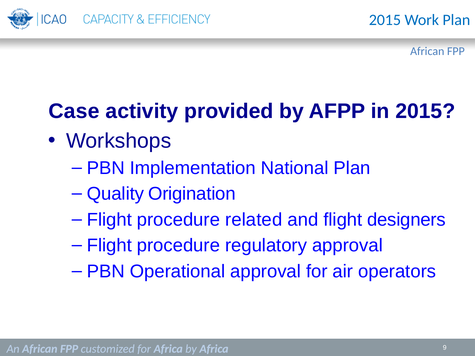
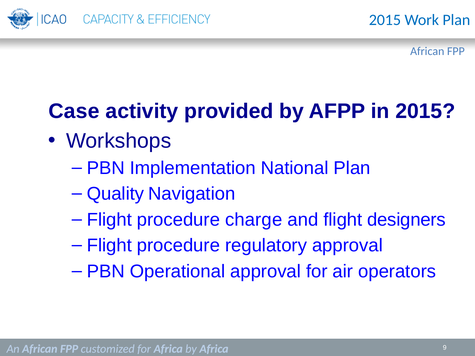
Origination: Origination -> Navigation (192, 194)
related: related -> charge (254, 220)
